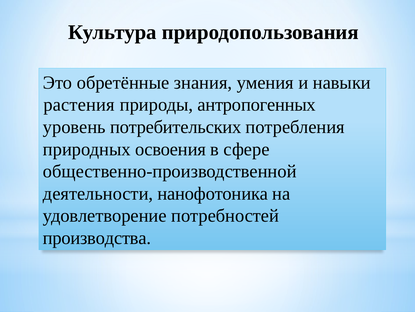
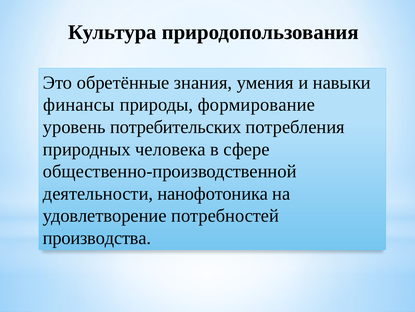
растения: растения -> финансы (79, 105)
антропогенных: антропогенных -> формирование (256, 105)
освоения: освоения -> человека (170, 149)
